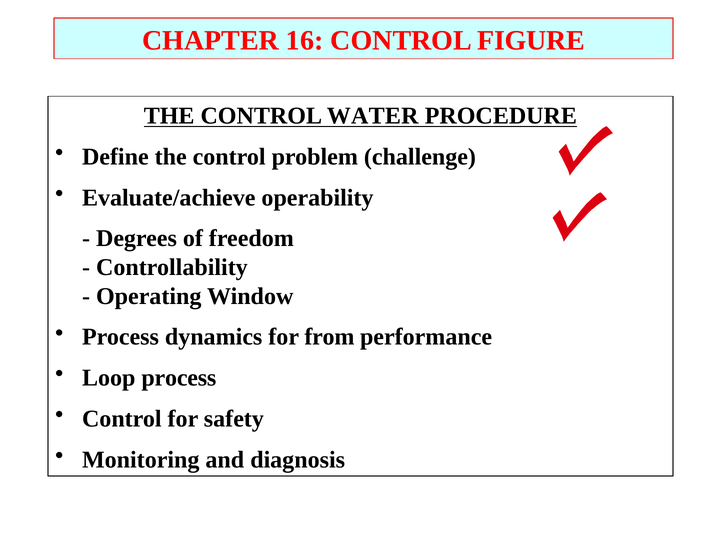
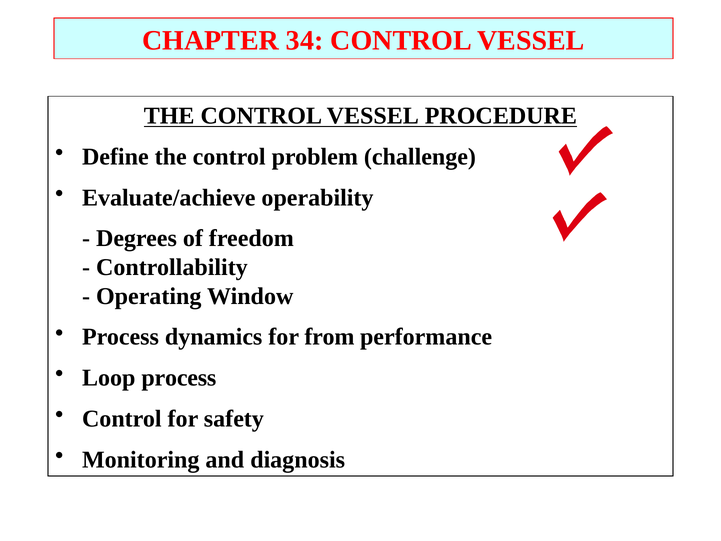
16: 16 -> 34 (305, 40)
FIGURE: FIGURE -> VESSEL (531, 40)
THE CONTROL WATER: WATER -> VESSEL (373, 116)
